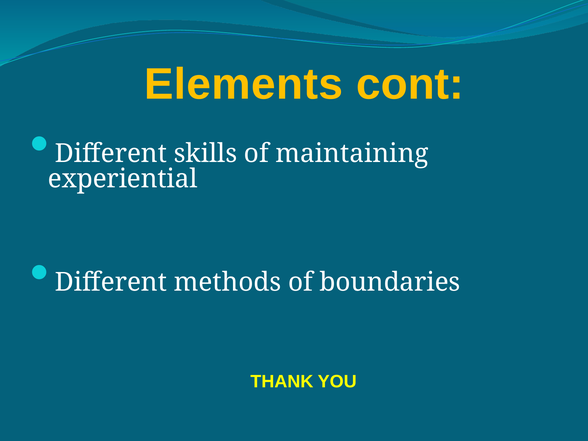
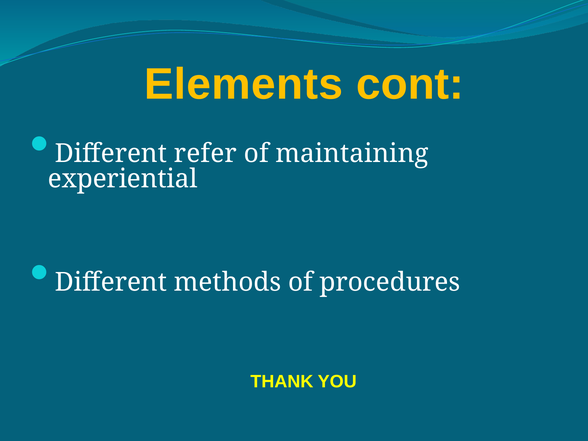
skills: skills -> refer (205, 154)
boundaries: boundaries -> procedures (390, 282)
